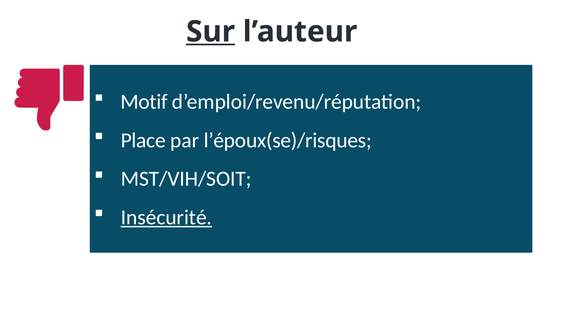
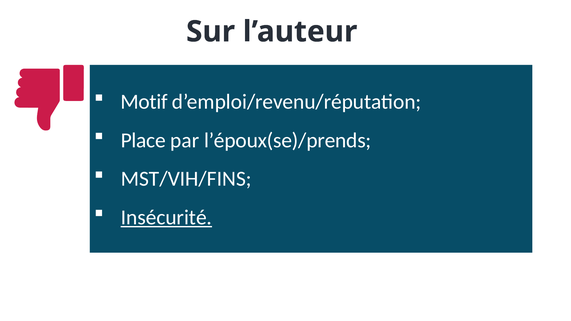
Sur underline: present -> none (211, 32)
l’époux(se)/risques: l’époux(se)/risques -> l’époux(se)/prends (288, 140)
MST/VIH/SOIT: MST/VIH/SOIT -> MST/VIH/FINS (186, 179)
